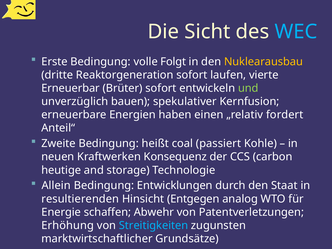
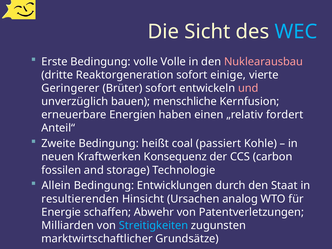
volle Folgt: Folgt -> Volle (173, 62)
Nuklearausbau colour: yellow -> pink (264, 62)
laufen: laufen -> einige (228, 75)
Erneuerbar: Erneuerbar -> Geringerer (70, 88)
und colour: light green -> pink (248, 88)
spekulativer: spekulativer -> menschliche (185, 101)
heutige: heutige -> fossilen (61, 170)
Entgegen: Entgegen -> Ursachen (193, 199)
Erhöhung: Erhöhung -> Milliarden (68, 225)
